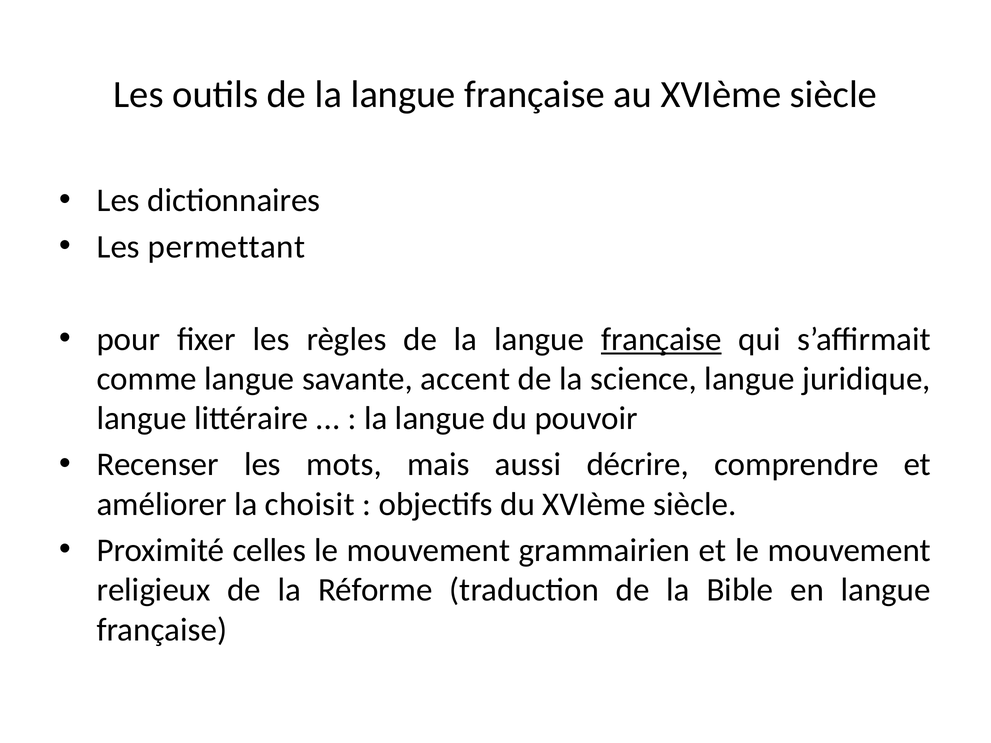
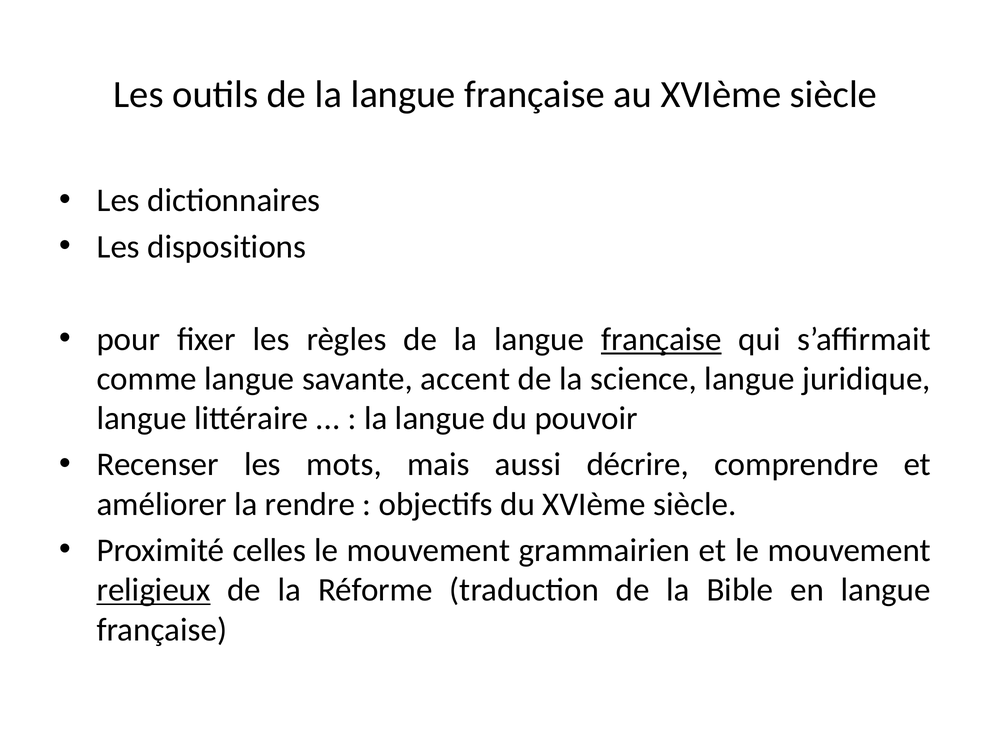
permettant: permettant -> dispositions (227, 247)
choisit: choisit -> rendre (310, 504)
religieux underline: none -> present (154, 590)
